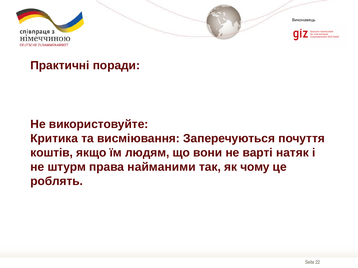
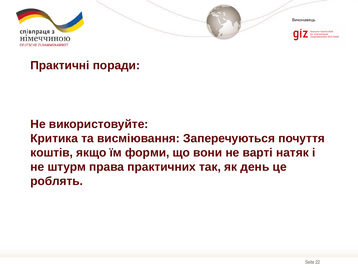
людям: людям -> форми (147, 153)
найманими: найманими -> практичних (162, 167)
чому: чому -> день (255, 167)
